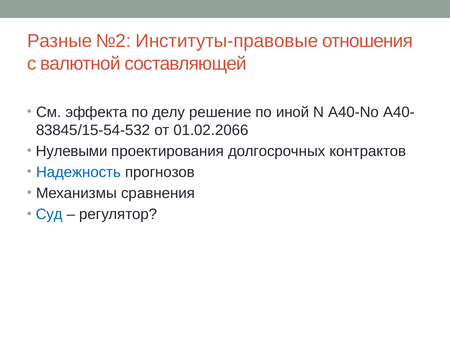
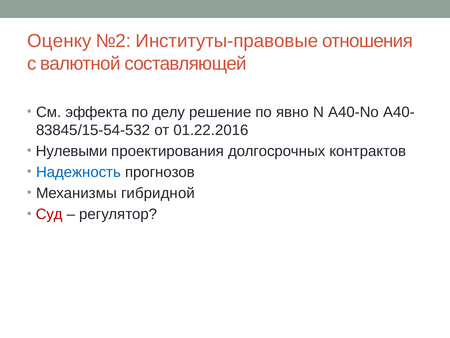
Разные: Разные -> Оценку (59, 41)
иной: иной -> явно (293, 112)
01.02.2066: 01.02.2066 -> 01.22.2016 (211, 130)
сравнения: сравнения -> гибридной (158, 193)
Суд colour: blue -> red (49, 214)
